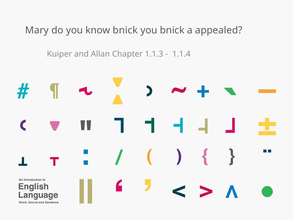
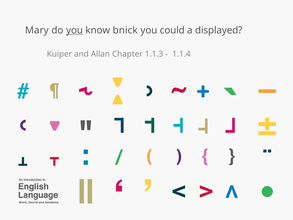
you underline: none -> present (74, 30)
you bnick: bnick -> could (172, 30)
appealed: appealed -> displayed (219, 30)
